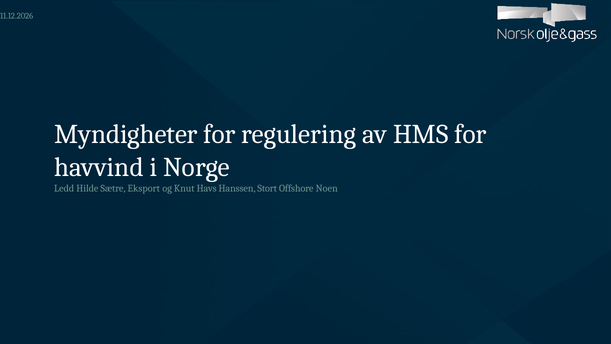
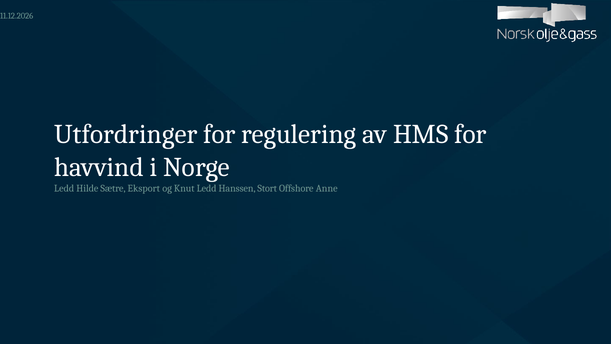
Myndigheter: Myndigheter -> Utfordringer (126, 134)
Knut Havs: Havs -> Ledd (207, 188)
Noen: Noen -> Anne (327, 188)
